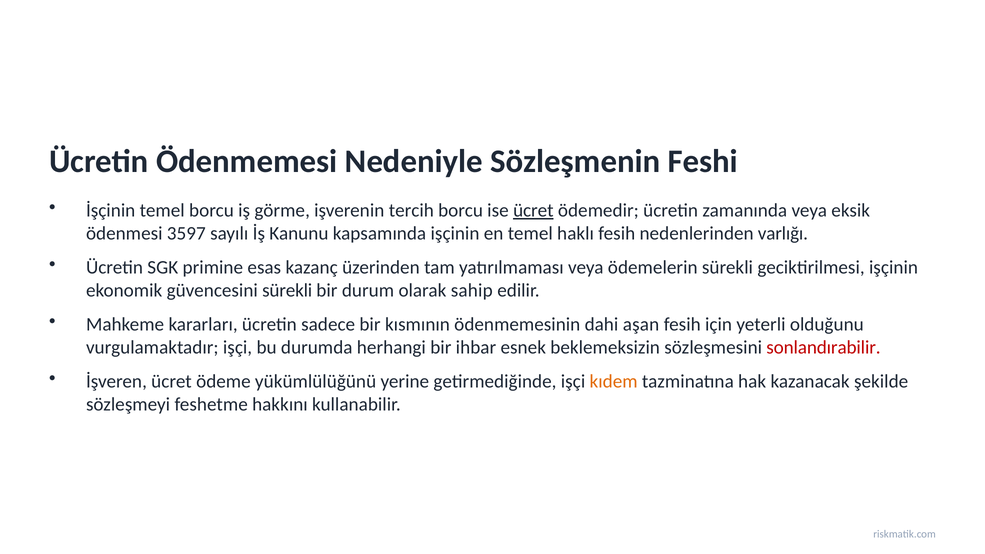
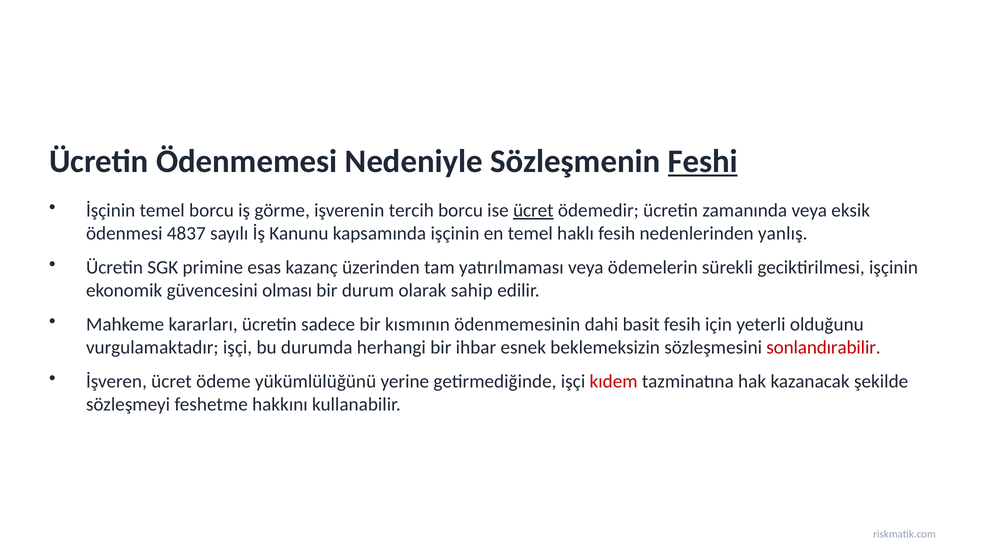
Feshi underline: none -> present (703, 161)
3597: 3597 -> 4837 (186, 234)
varlığı: varlığı -> yanlış (783, 234)
güvencesini sürekli: sürekli -> olması (287, 291)
aşan: aşan -> basit (641, 325)
kıdem colour: orange -> red (614, 382)
